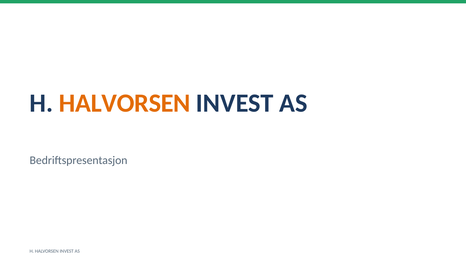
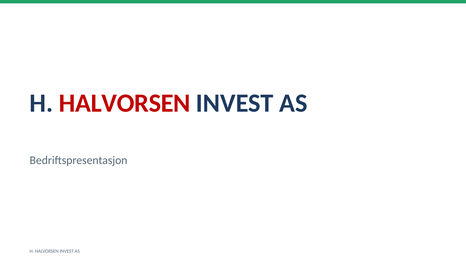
HALVORSEN colour: orange -> red (125, 103)
